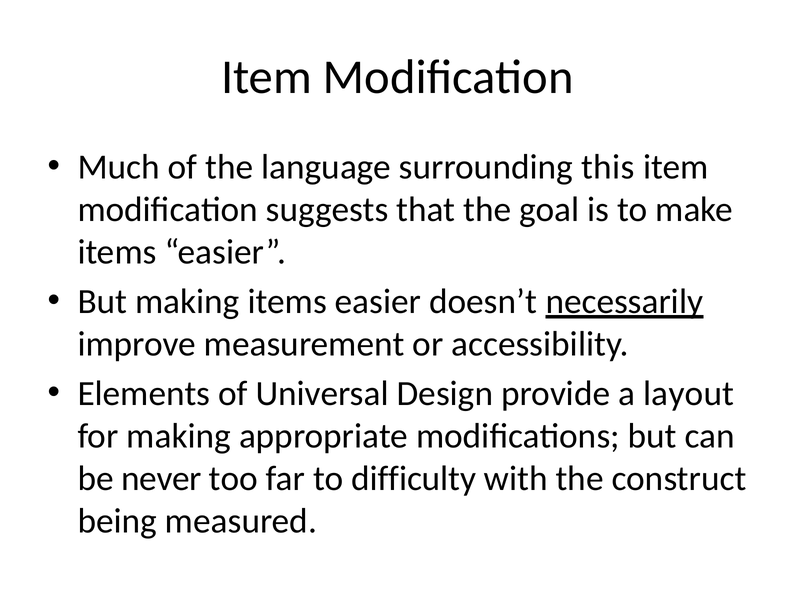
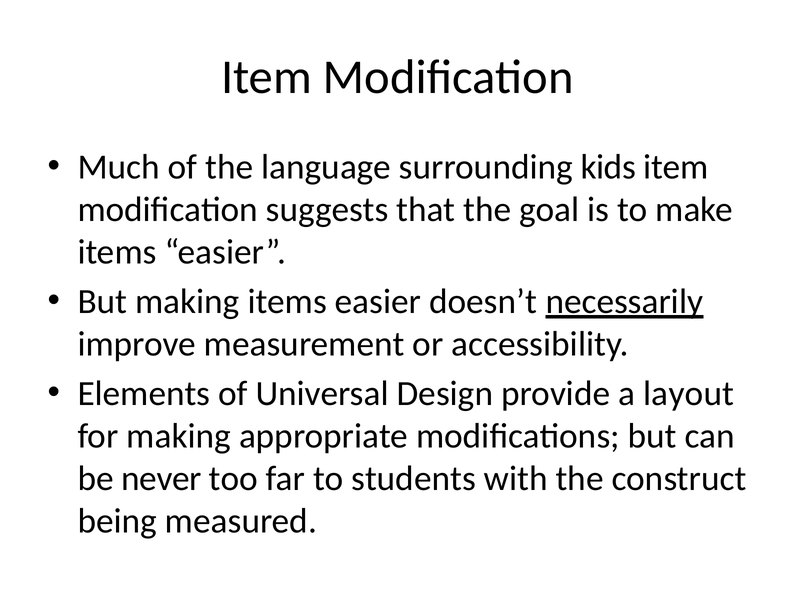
this: this -> kids (608, 167)
difficulty: difficulty -> students (414, 478)
